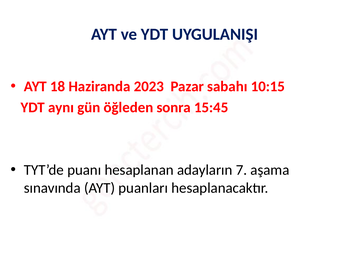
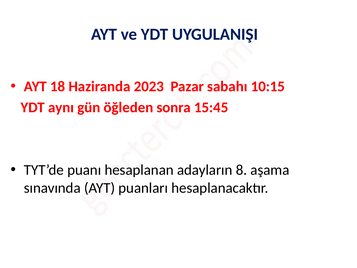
7: 7 -> 8 (241, 170)
